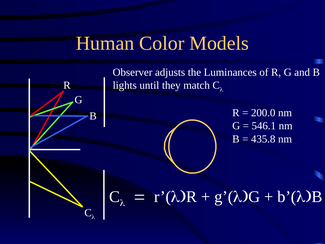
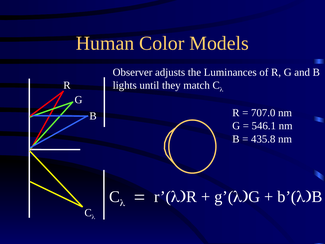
200.0: 200.0 -> 707.0 (263, 113)
